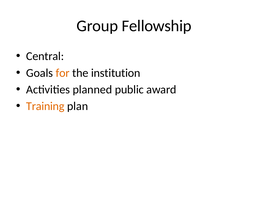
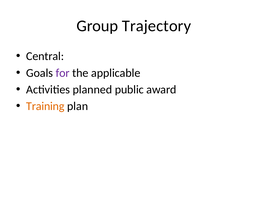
Fellowship: Fellowship -> Trajectory (156, 26)
for colour: orange -> purple (63, 73)
institution: institution -> applicable (116, 73)
